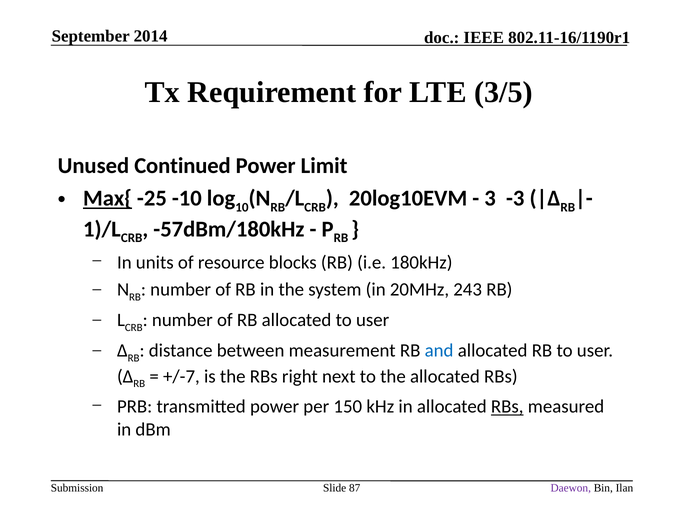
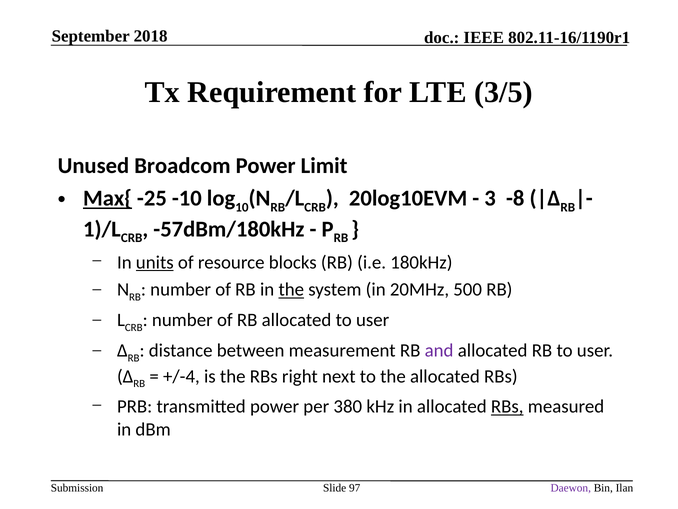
2014: 2014 -> 2018 (151, 36)
Continued: Continued -> Broadcom (182, 165)
-3: -3 -> -8 (515, 198)
units underline: none -> present (155, 262)
the underline: none -> present (291, 289)
243: 243 -> 500 (468, 289)
and colour: blue -> purple (439, 350)
+/-7: +/-7 -> +/-4 (181, 376)
150: 150 -> 380 (348, 406)
87: 87 -> 97 (355, 488)
